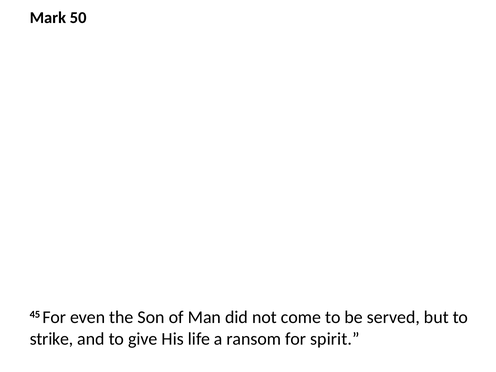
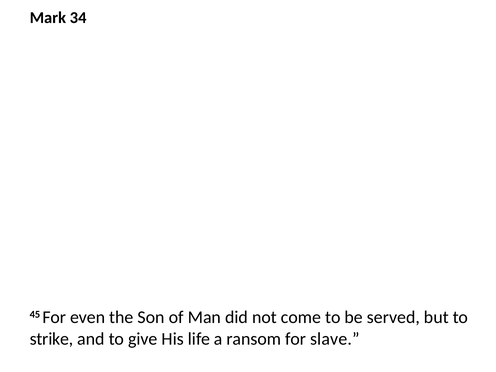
50: 50 -> 34 (78, 18)
spirit: spirit -> slave (335, 339)
